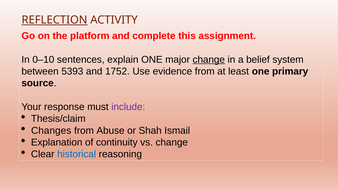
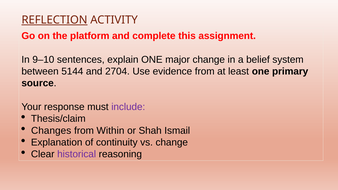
0–10: 0–10 -> 9–10 (43, 60)
change underline: present -> none (209, 60)
5393: 5393 -> 5144 (72, 71)
1752: 1752 -> 2704 (117, 71)
Abuse: Abuse -> Within (110, 131)
historical colour: blue -> purple (77, 154)
